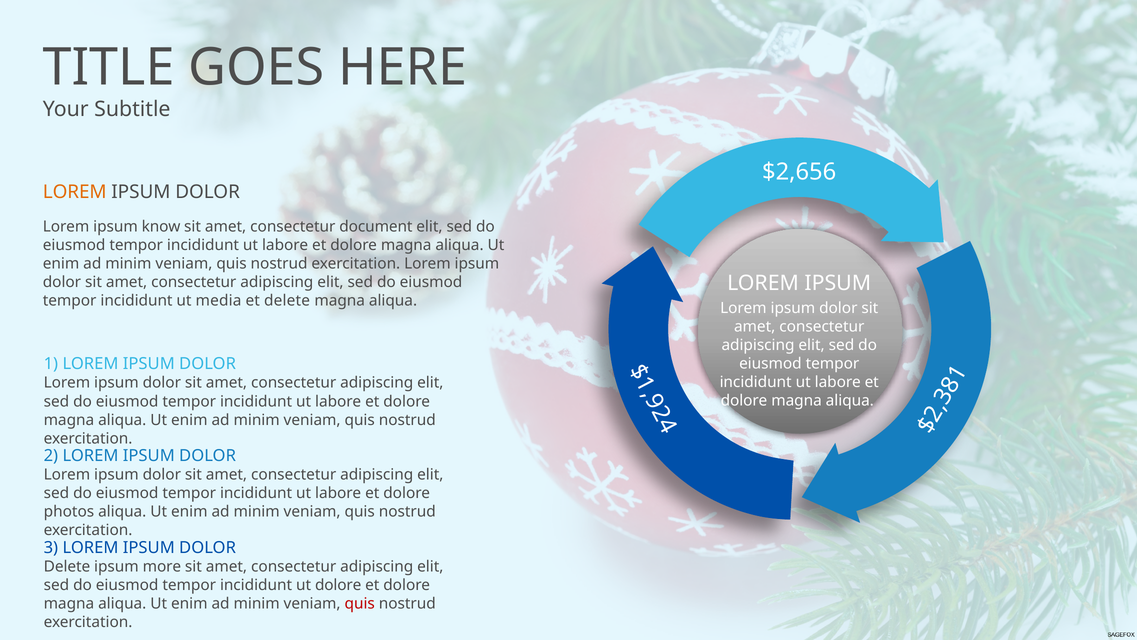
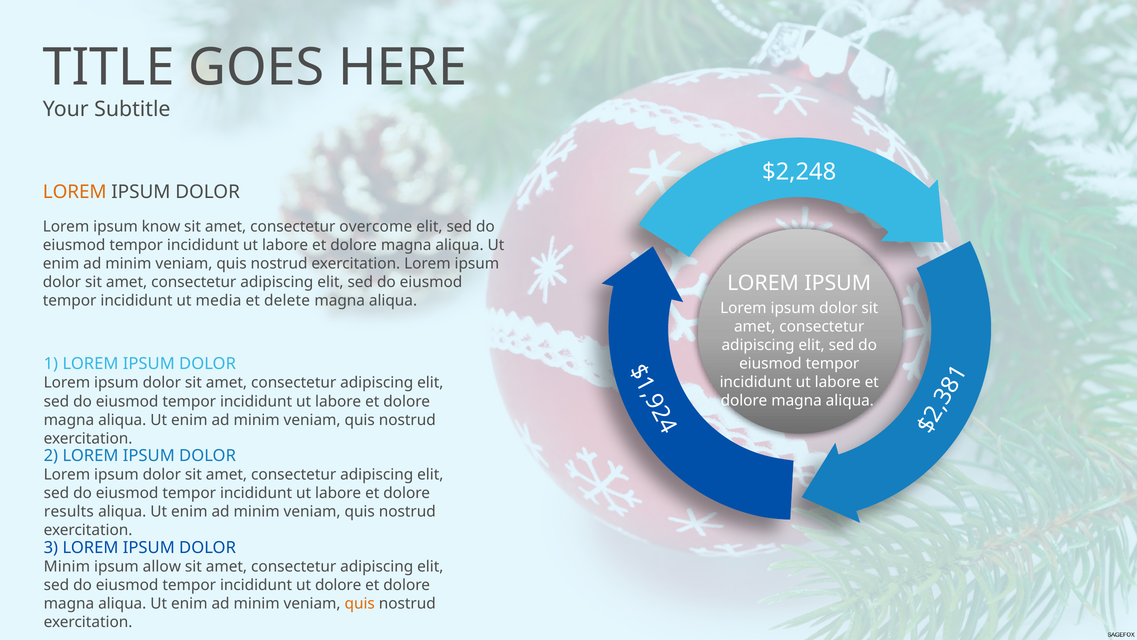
$2,656: $2,656 -> $2,248 (799, 172)
document: document -> overcome (376, 226)
photos: photos -> results (69, 511)
Delete: Delete -> Minim (67, 566)
more: more -> allow (162, 566)
quis colour: red -> orange (360, 603)
